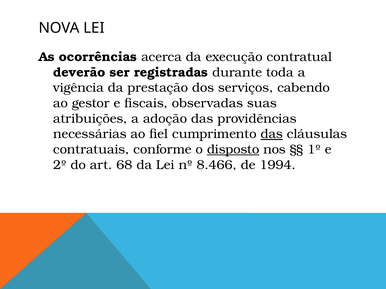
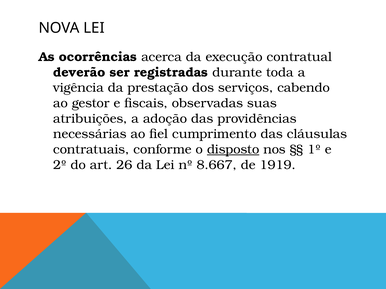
das underline: present -> none (272, 134)
68: 68 -> 26 (124, 165)
8.466: 8.466 -> 8.667 (217, 165)
1994: 1994 -> 1919 (278, 165)
